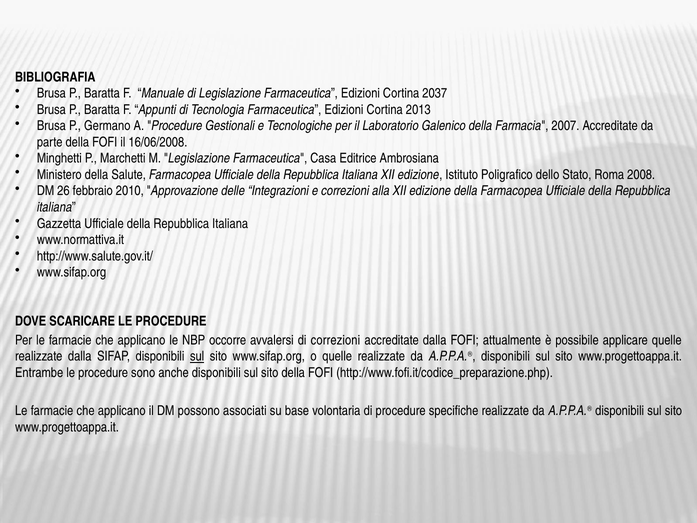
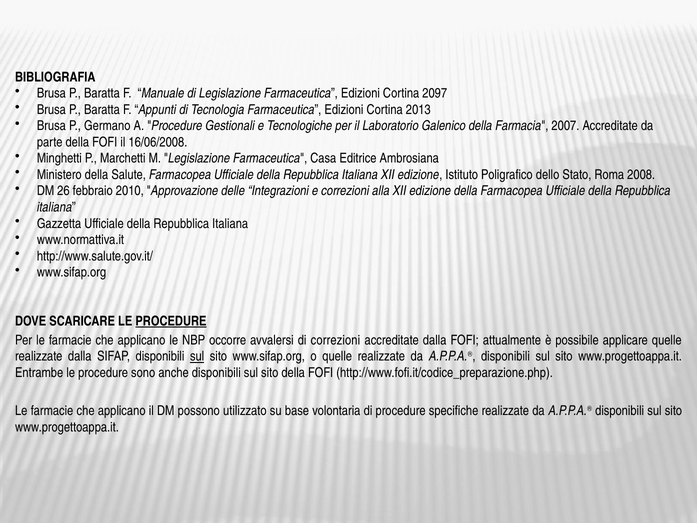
2037: 2037 -> 2097 (435, 93)
PROCEDURE underline: none -> present (171, 321)
associati: associati -> utilizzato (245, 411)
